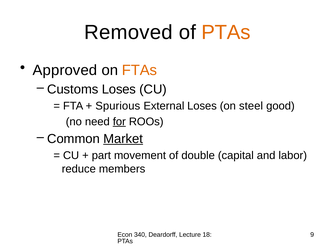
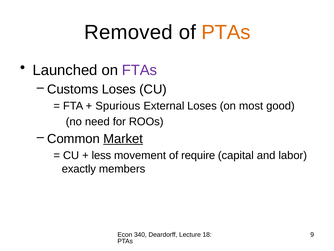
Approved: Approved -> Launched (65, 70)
FTAs colour: orange -> purple (139, 70)
steel: steel -> most (251, 106)
for underline: present -> none (119, 121)
part: part -> less (101, 155)
double: double -> require (198, 155)
reduce: reduce -> exactly (79, 169)
